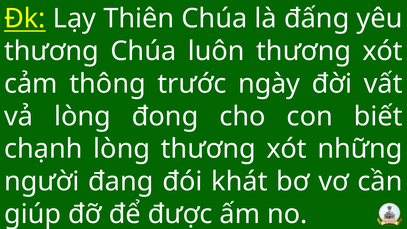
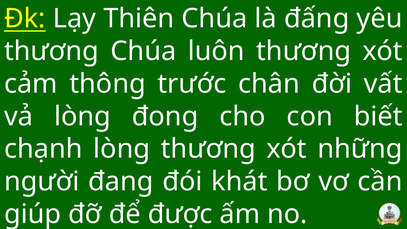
ngày: ngày -> chân (269, 84)
